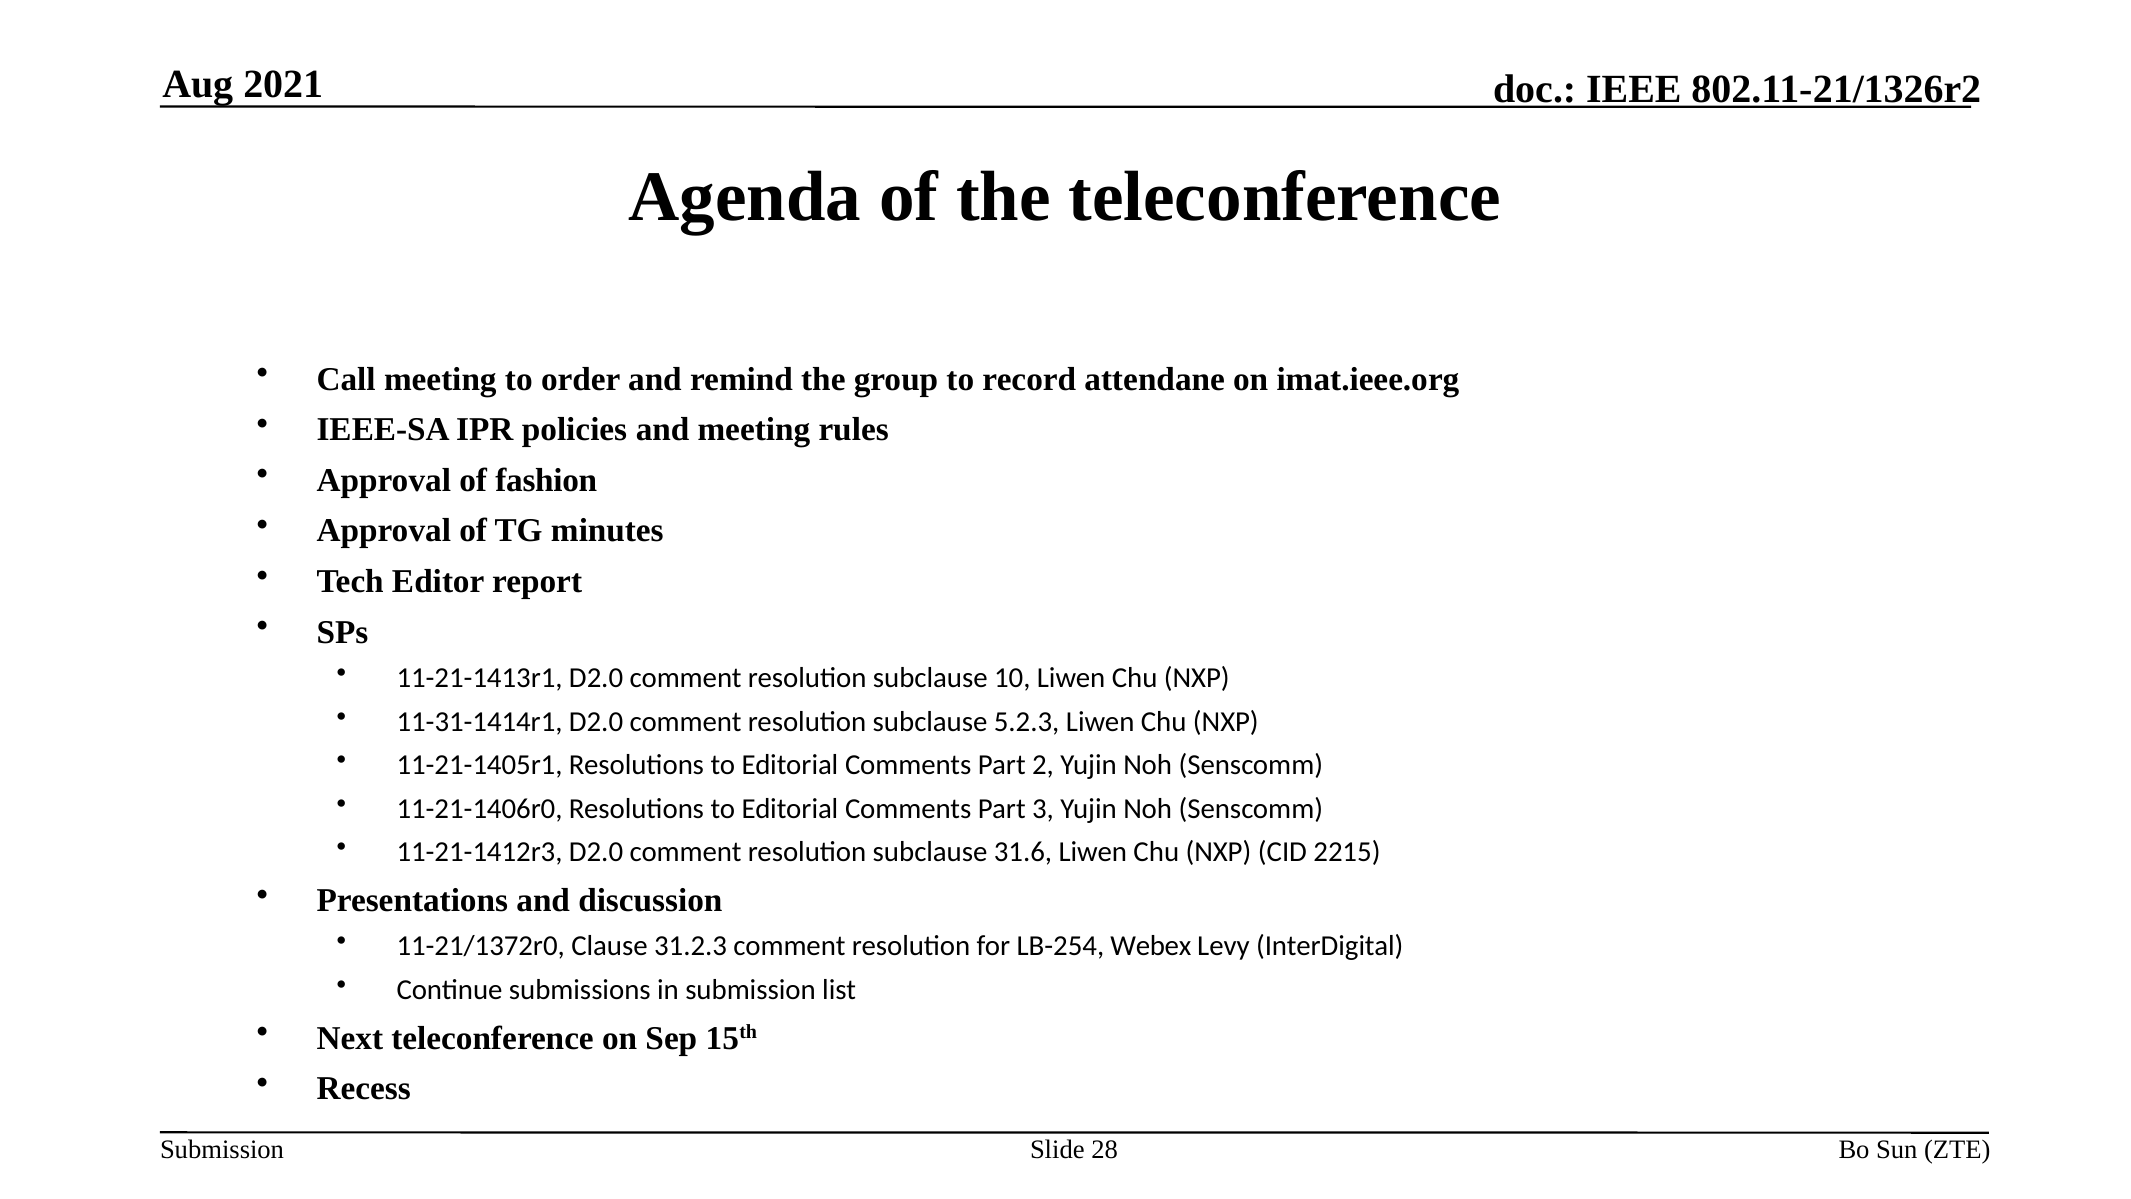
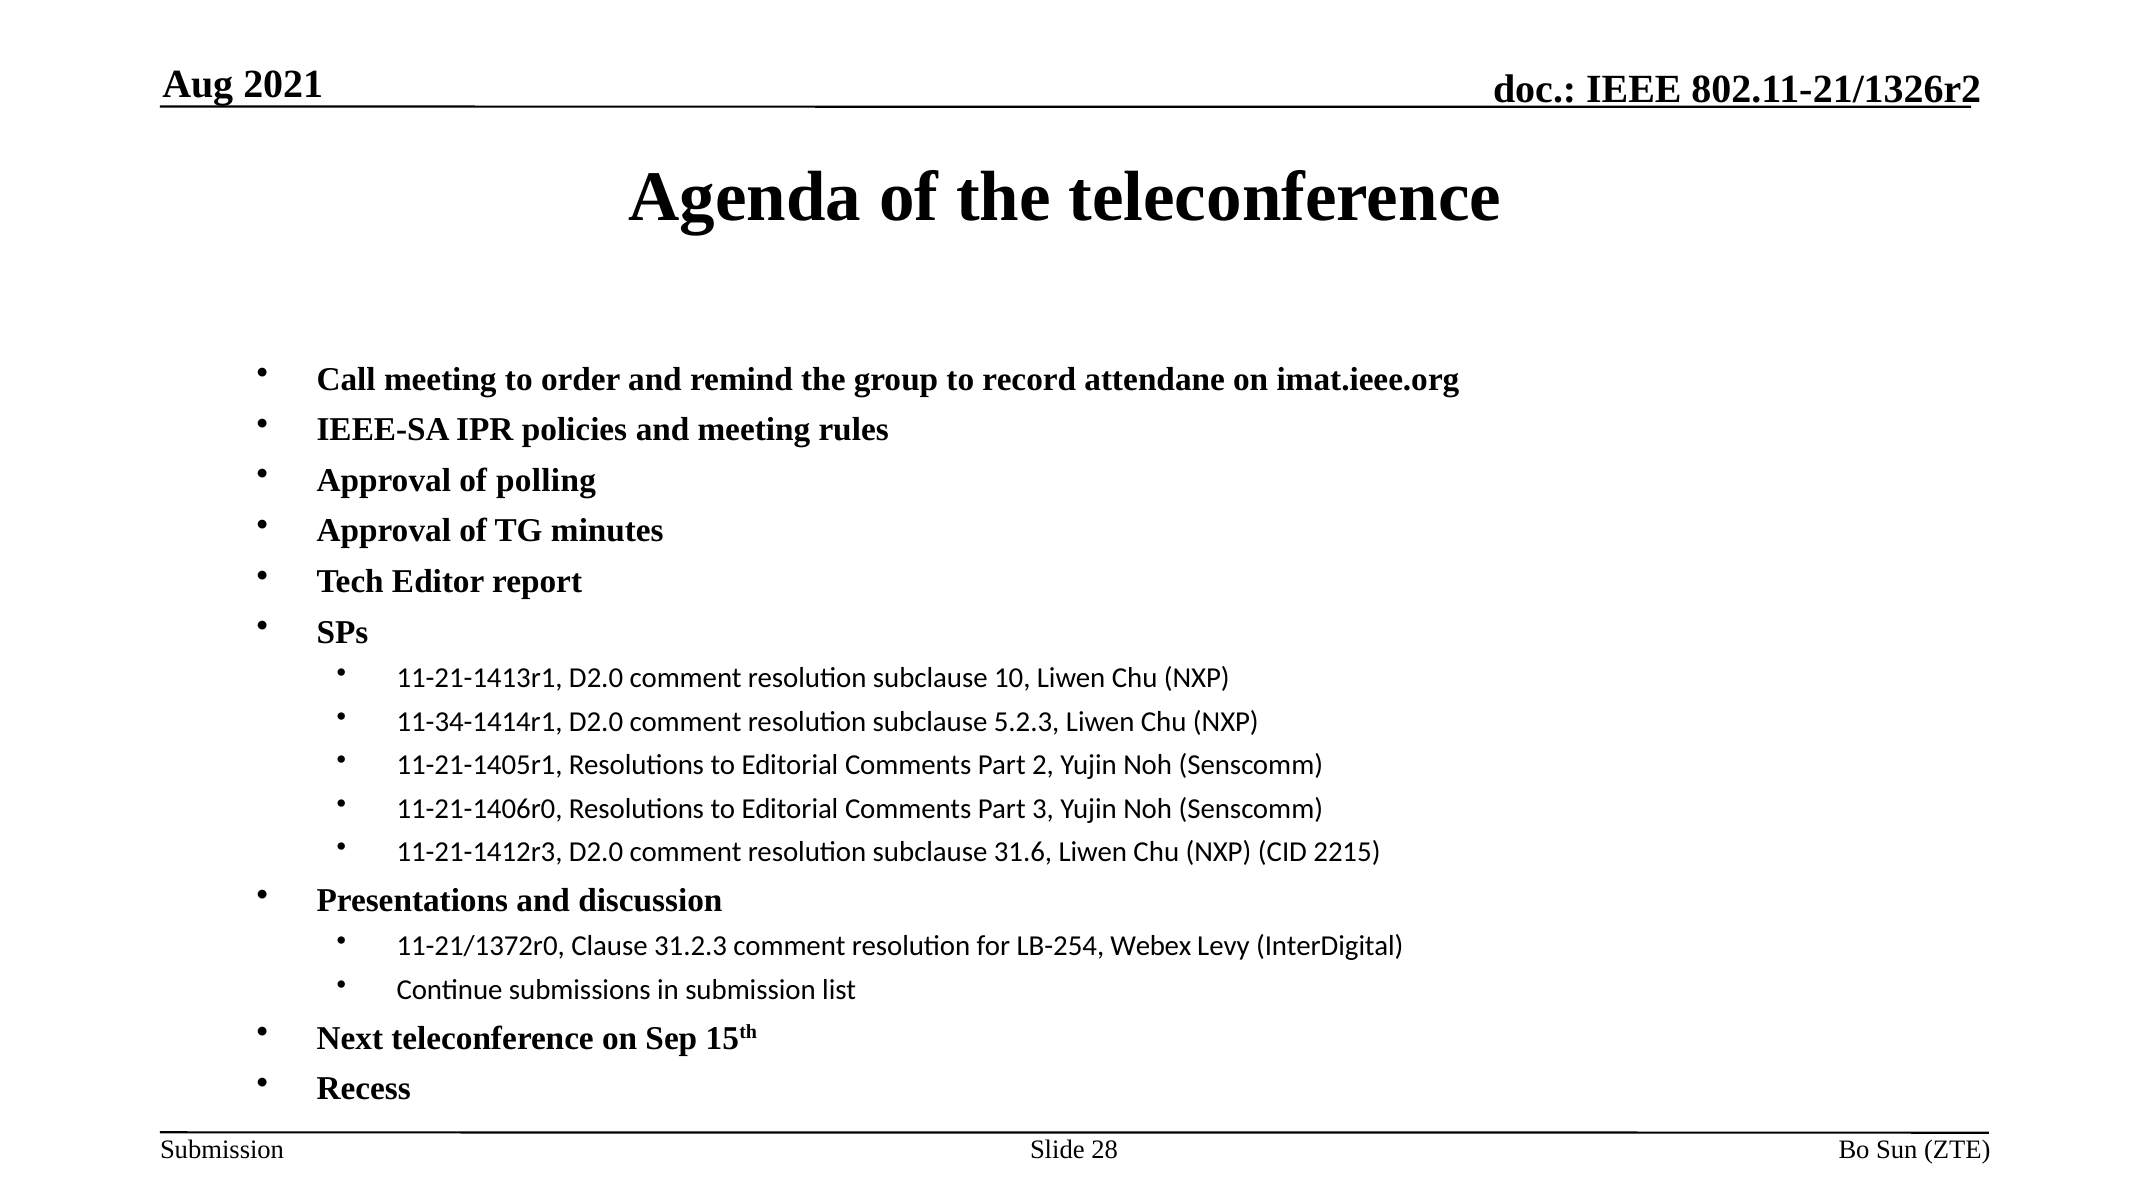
fashion: fashion -> polling (546, 480)
11-31-1414r1: 11-31-1414r1 -> 11-34-1414r1 (480, 721)
